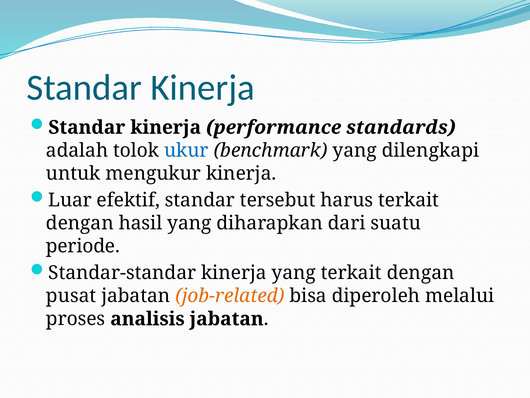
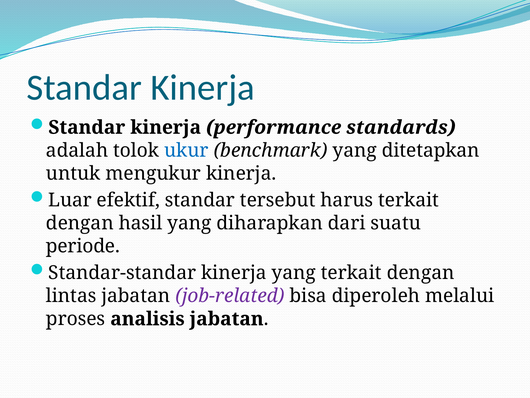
dilengkapi: dilengkapi -> ditetapkan (431, 150)
pusat: pusat -> lintas (71, 296)
job-related colour: orange -> purple (230, 296)
